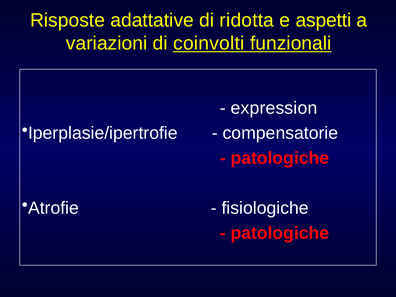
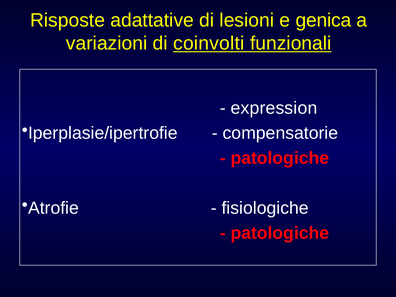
ridotta: ridotta -> lesioni (247, 20)
aspetti: aspetti -> genica (323, 20)
